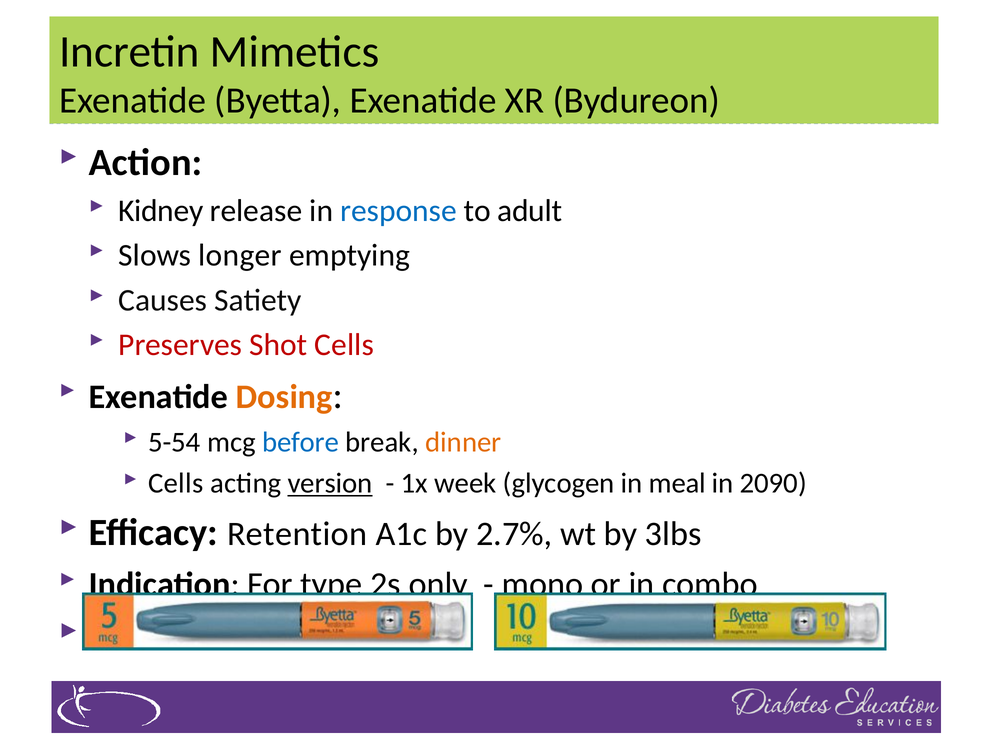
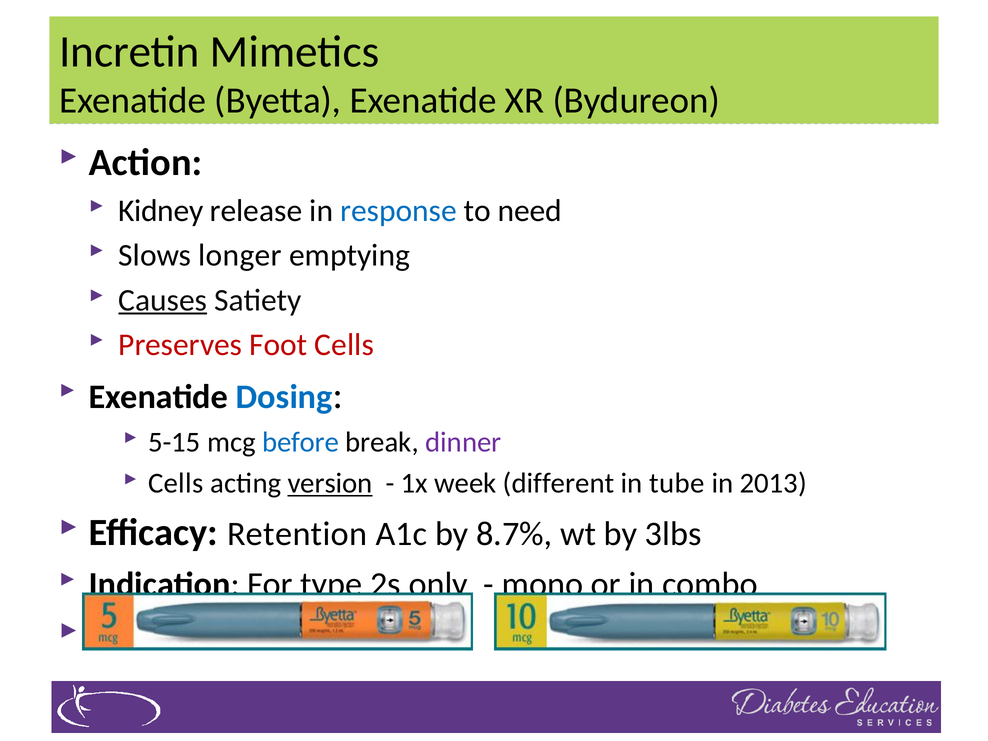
adult: adult -> need (530, 211)
Causes underline: none -> present (163, 300)
Shot: Shot -> Foot (278, 345)
Dosing colour: orange -> blue (284, 397)
5-54: 5-54 -> 5-15 (174, 442)
dinner colour: orange -> purple (463, 442)
glycogen: glycogen -> different (559, 483)
meal: meal -> tube (677, 483)
2090: 2090 -> 2013 (773, 483)
2.7%: 2.7% -> 8.7% (514, 534)
